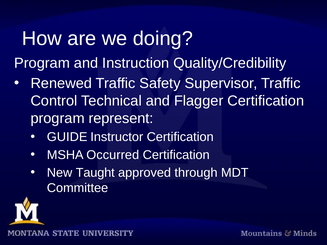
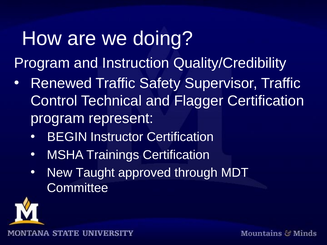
GUIDE: GUIDE -> BEGIN (67, 137)
Occurred: Occurred -> Trainings (113, 155)
